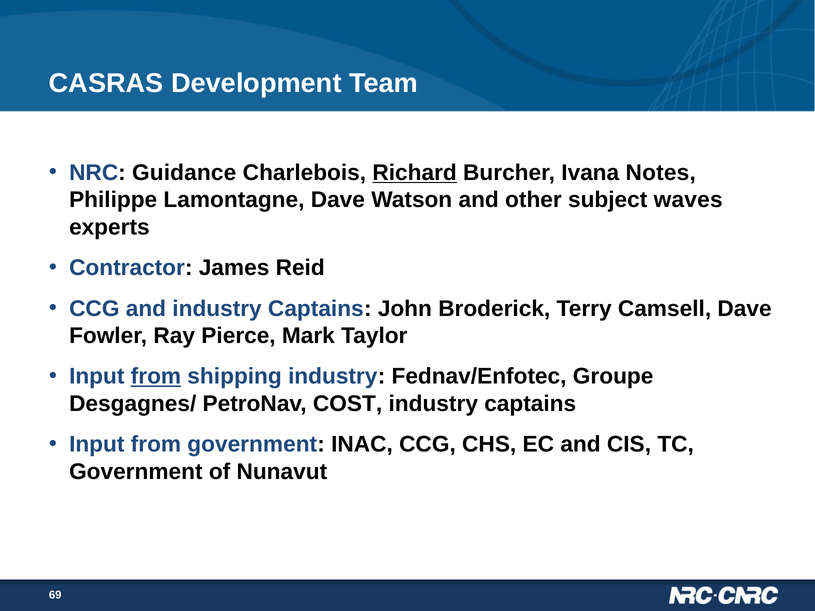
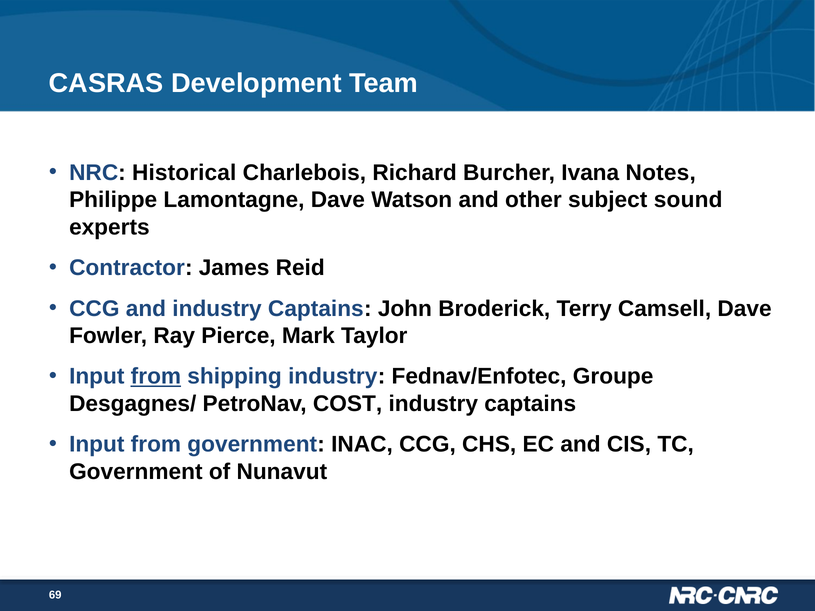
Guidance: Guidance -> Historical (184, 173)
Richard underline: present -> none (415, 173)
waves: waves -> sound (688, 200)
